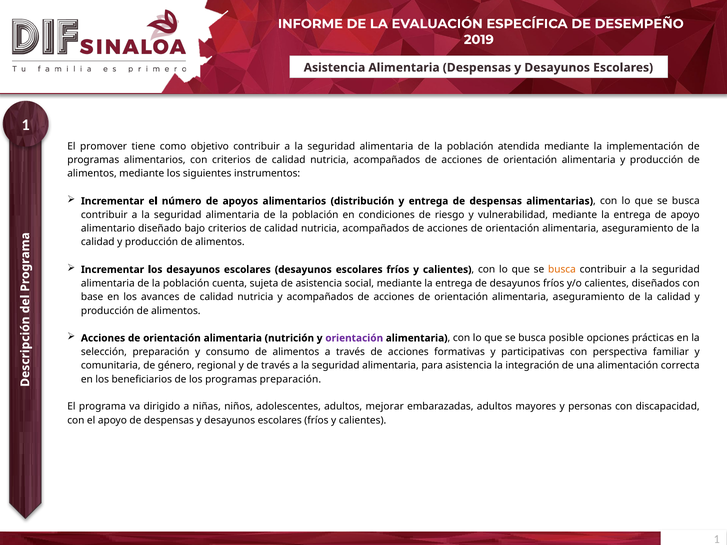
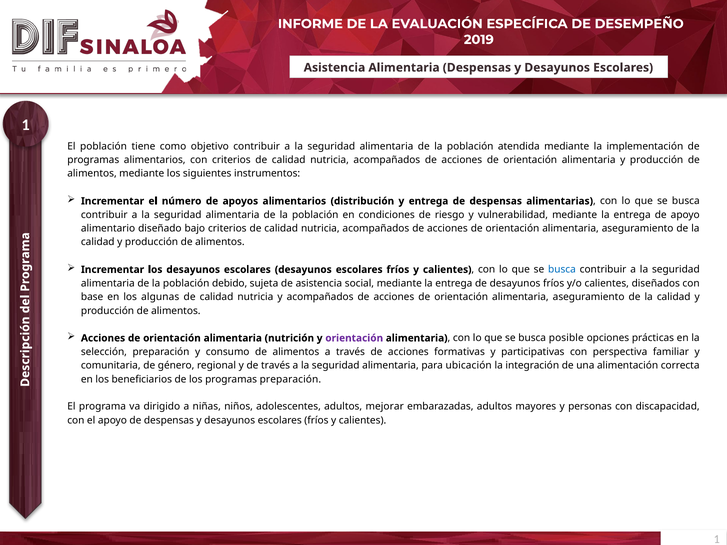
El promover: promover -> población (104, 146)
busca colour: orange -> blue (562, 270)
cuenta: cuenta -> debido (230, 283)
avances: avances -> algunas (160, 297)
para asistencia: asistencia -> ubicación (469, 366)
